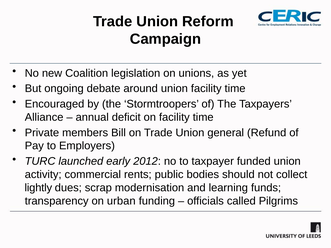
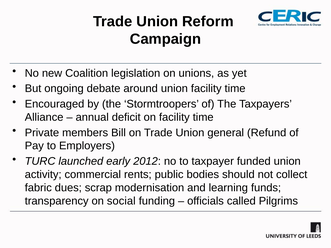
lightly: lightly -> fabric (38, 188)
urban: urban -> social (121, 201)
